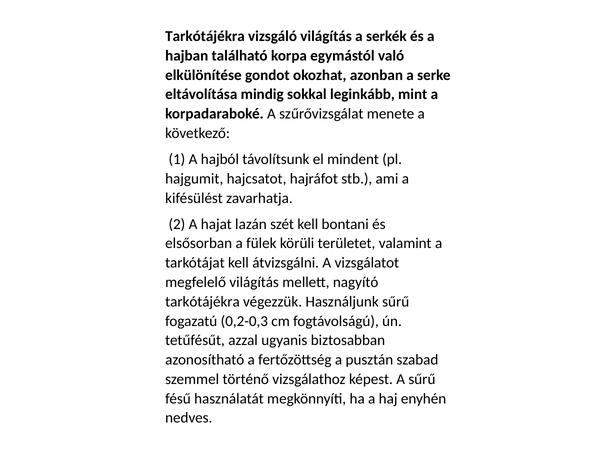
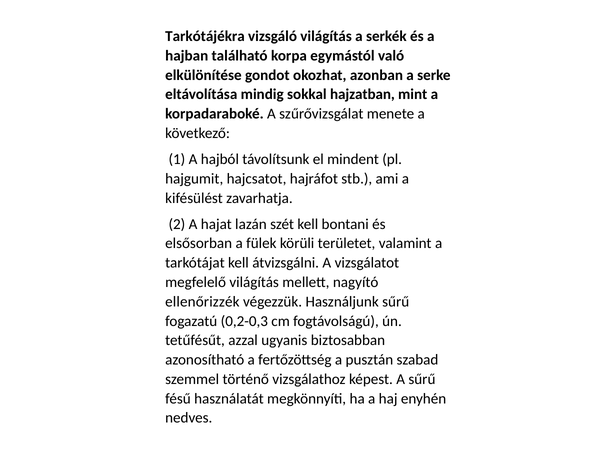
leginkább: leginkább -> hajzatban (362, 94)
tarkótájékra: tarkótájékra -> ellenőrizzék (202, 302)
